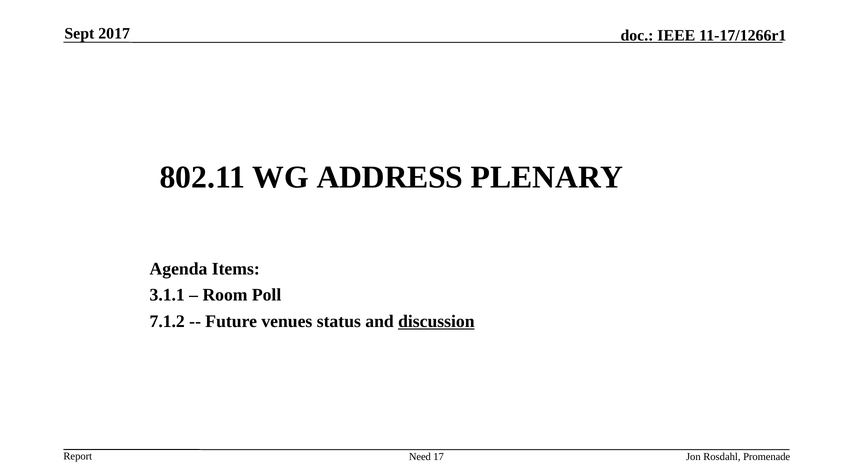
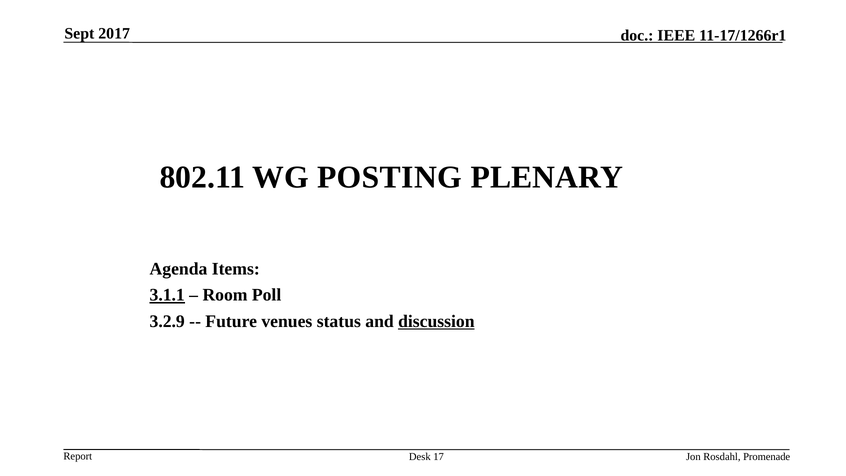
ADDRESS: ADDRESS -> POSTING (390, 177)
3.1.1 underline: none -> present (167, 295)
7.1.2: 7.1.2 -> 3.2.9 (167, 322)
Need: Need -> Desk (420, 456)
